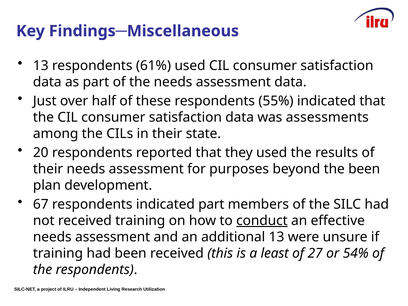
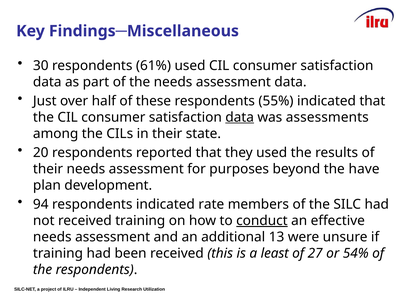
13: 13 -> 30 (41, 66)
data underline: none -> present (240, 117)
the been: been -> have (364, 169)
67: 67 -> 94 (41, 204)
indicated part: part -> rate (211, 204)
